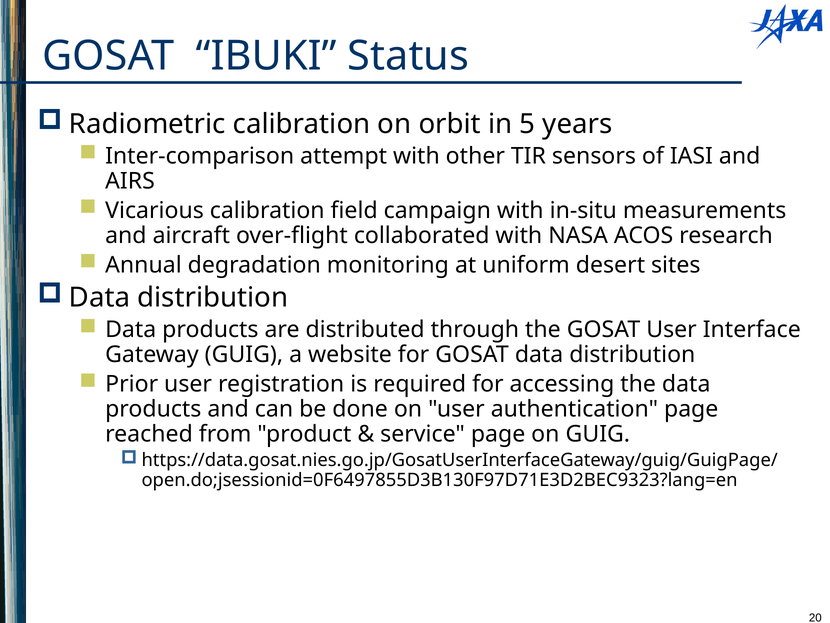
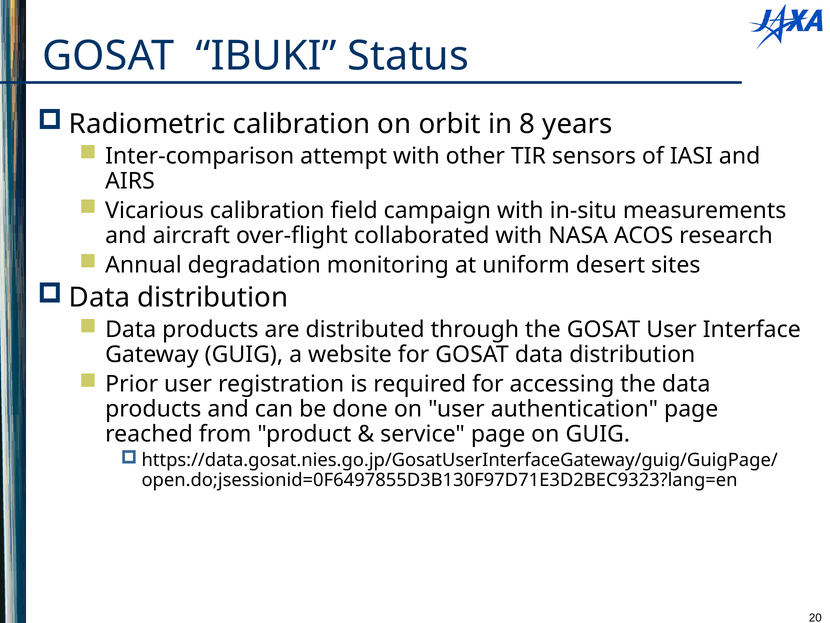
5: 5 -> 8 (527, 124)
